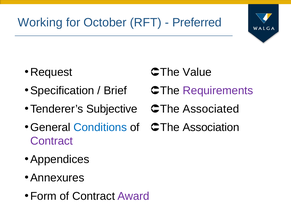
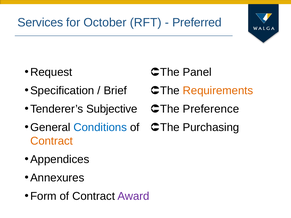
Working: Working -> Services (40, 22)
Value: Value -> Panel (197, 72)
Requirements colour: purple -> orange (218, 91)
Associated: Associated -> Preference (211, 109)
Association: Association -> Purchasing (211, 128)
Contract colour: purple -> orange (52, 141)
